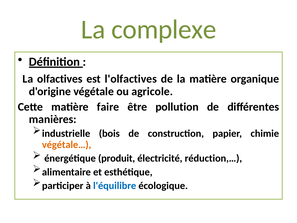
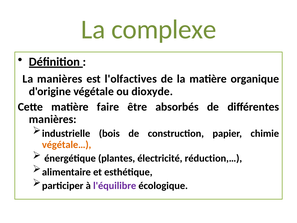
La olfactives: olfactives -> manières (60, 79)
agricole: agricole -> dioxyde (152, 91)
pollution: pollution -> absorbés (177, 107)
produit: produit -> plantes (117, 158)
l'équilibre colour: blue -> purple (115, 185)
